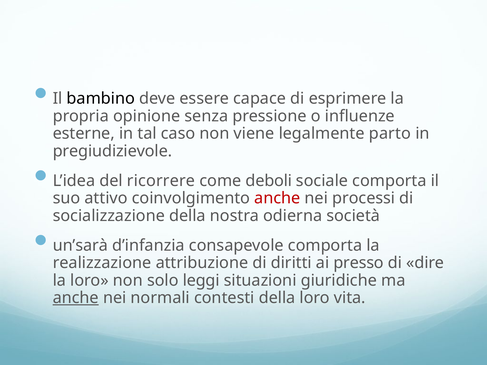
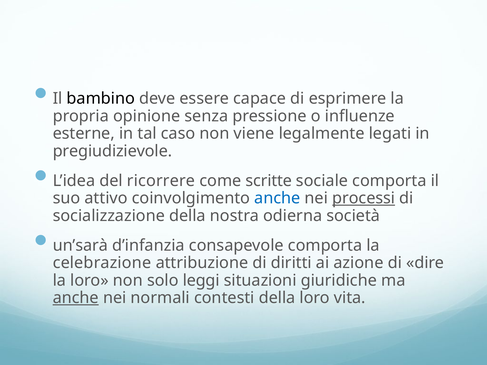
parto: parto -> legati (390, 134)
deboli: deboli -> scritte (269, 181)
anche colour: red -> blue (277, 198)
processi underline: none -> present (364, 198)
realizzazione: realizzazione -> celebrazione (102, 263)
presso: presso -> azione (359, 263)
